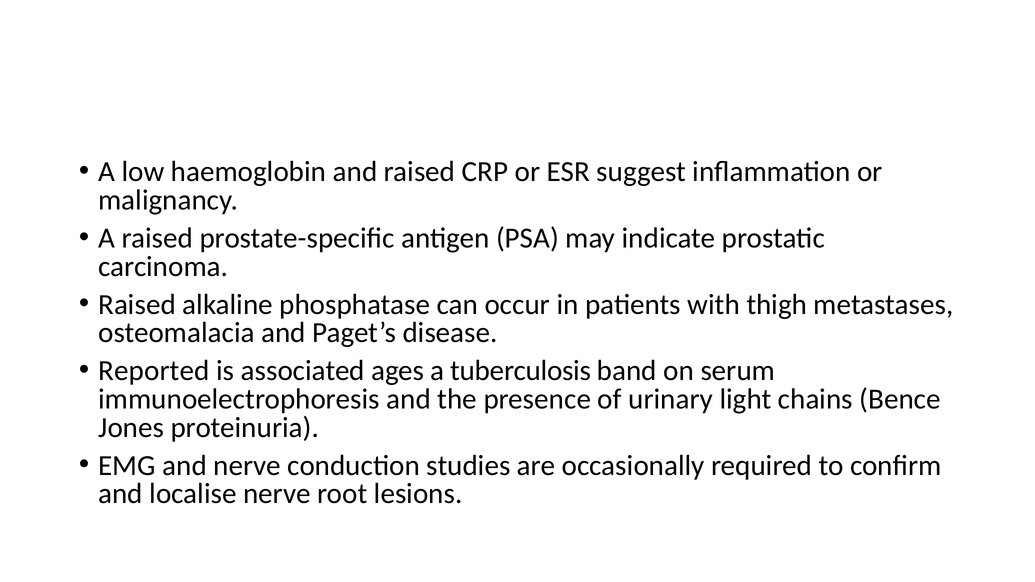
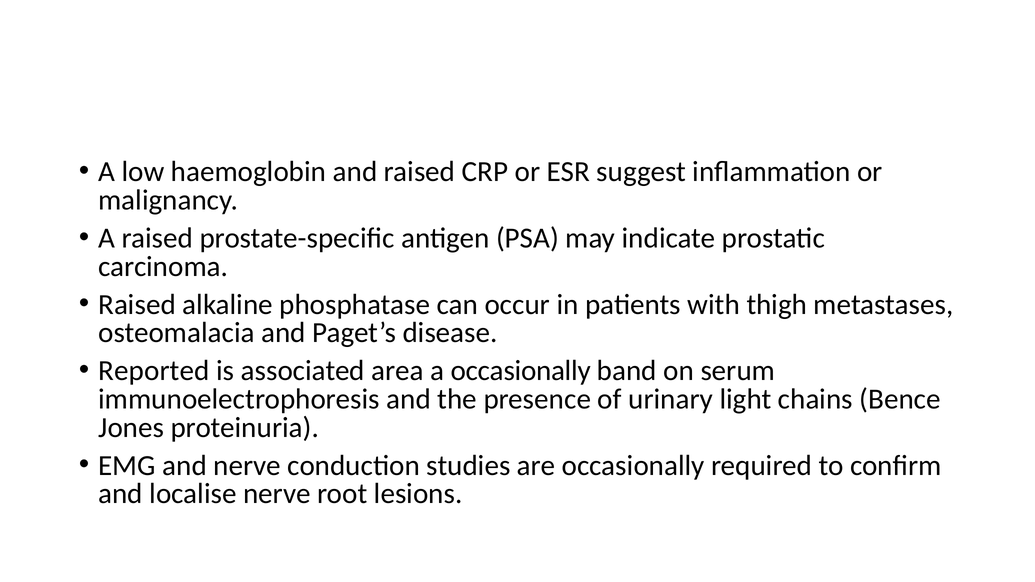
ages: ages -> area (398, 371)
a tuberculosis: tuberculosis -> occasionally (521, 371)
